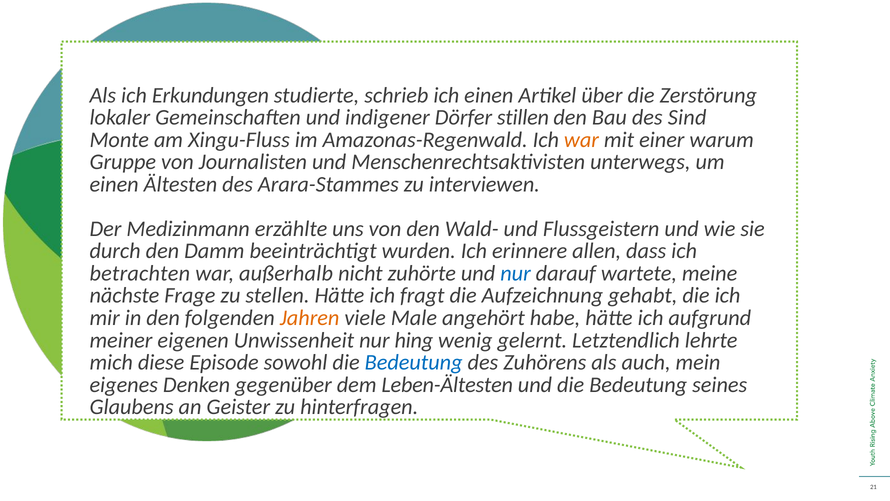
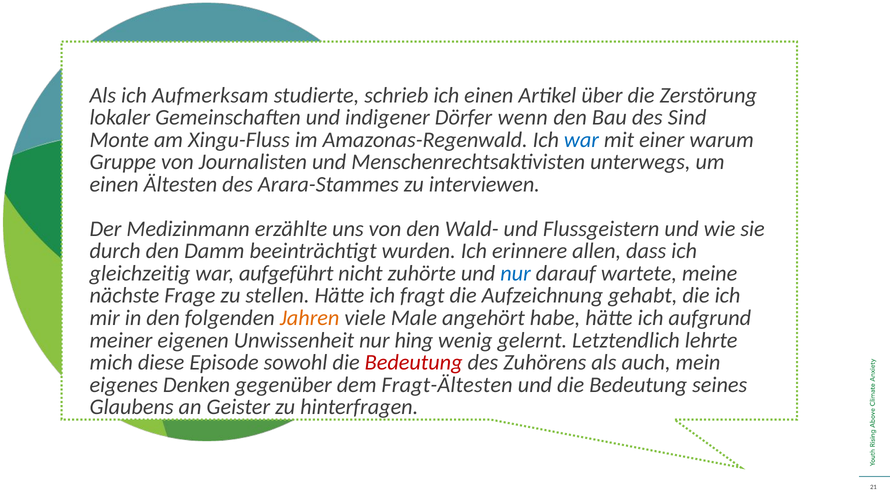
Erkundungen: Erkundungen -> Aufmerksam (210, 95)
stillen: stillen -> wenn (523, 117)
war colour: orange -> blue (581, 140)
betrachten: betrachten -> gleichzeitig (140, 273)
außerhalb: außerhalb -> aufgeführt (286, 273)
Bedeutung colour: blue -> red (414, 362)
Leben-Ältesten: Leben-Ältesten -> Fragt-Ältesten (447, 384)
